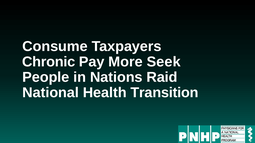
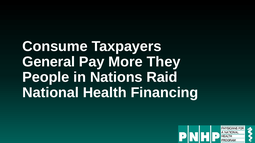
Chronic: Chronic -> General (49, 62)
Seek: Seek -> They (164, 62)
Transition: Transition -> Financing (164, 93)
